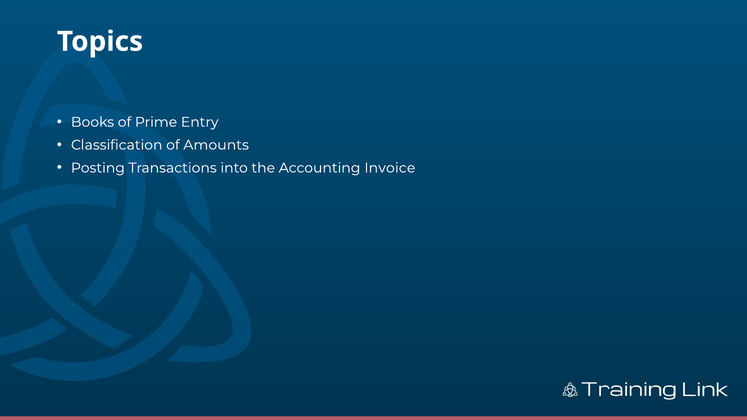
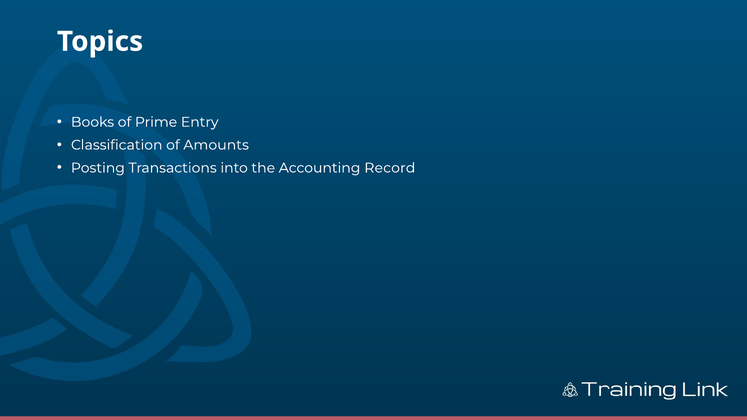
Invoice: Invoice -> Record (390, 168)
